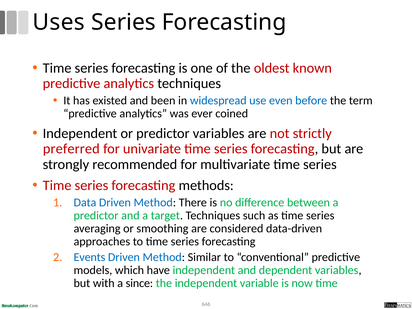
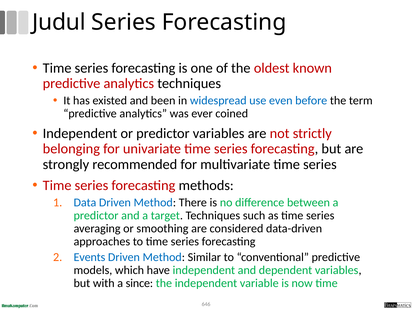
Uses: Uses -> Judul (59, 22)
preferred: preferred -> belonging (71, 149)
